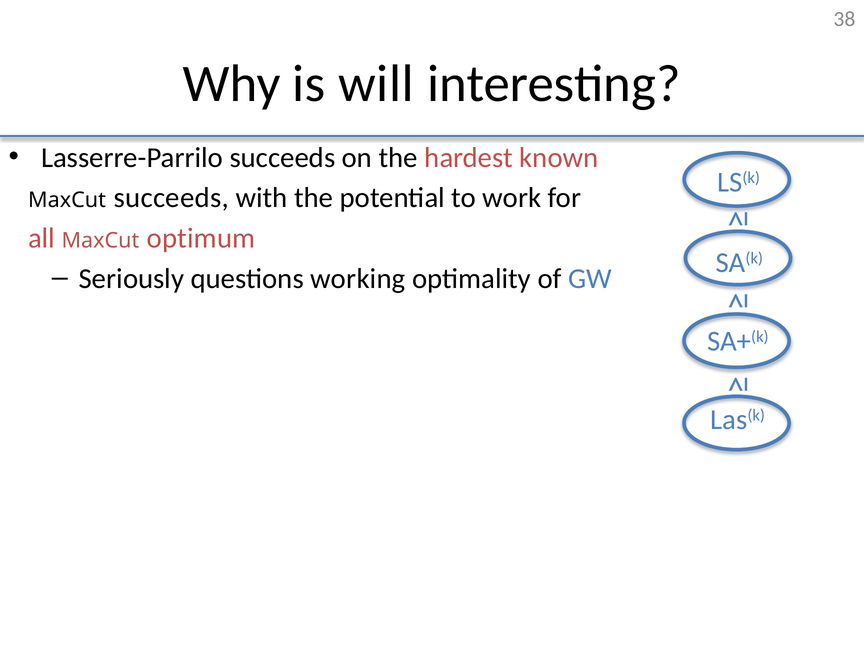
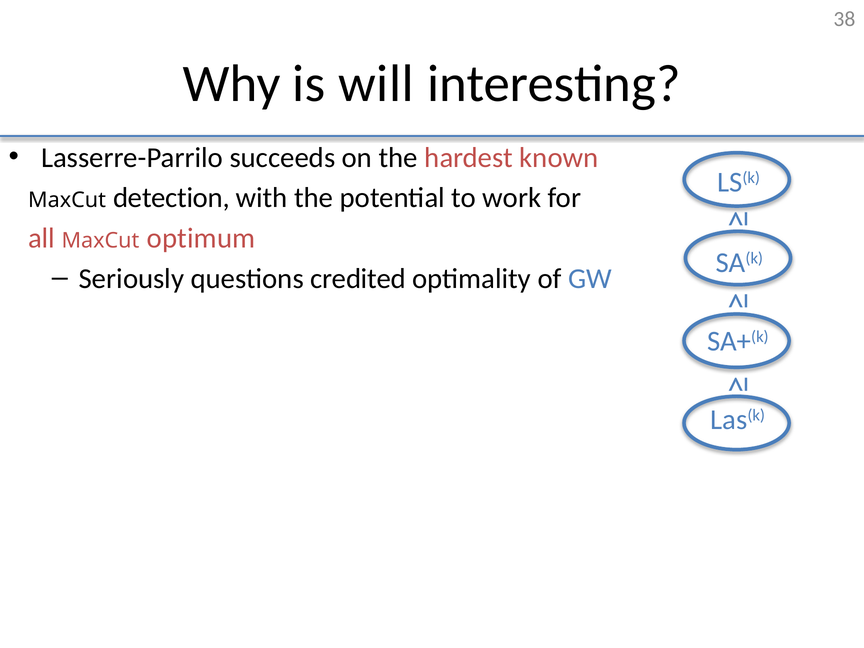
MaxCut succeeds: succeeds -> detection (171, 198)
working: working -> credited (358, 279)
